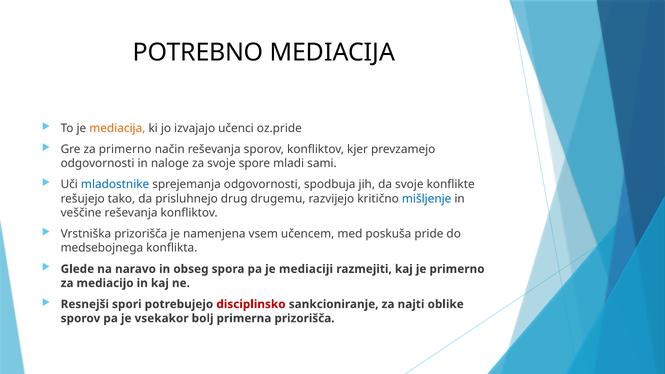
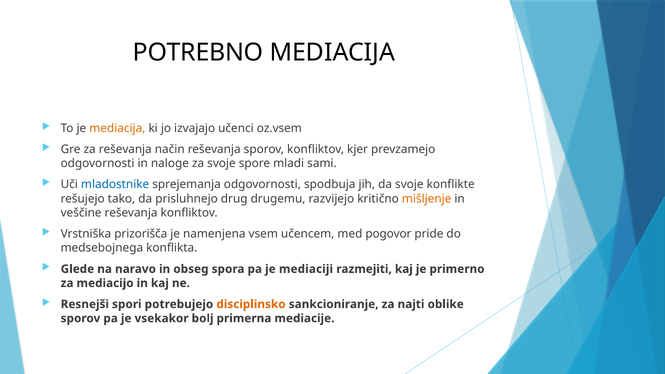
oz.pride: oz.pride -> oz.vsem (279, 128)
za primerno: primerno -> reševanja (125, 149)
mišljenje colour: blue -> orange (427, 199)
poskuša: poskuša -> pogovor (388, 234)
disciplinsko colour: red -> orange (251, 304)
primerna prizorišča: prizorišča -> mediacije (304, 318)
